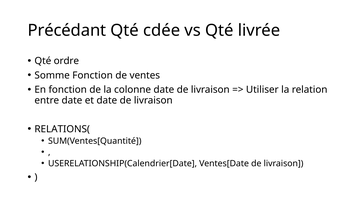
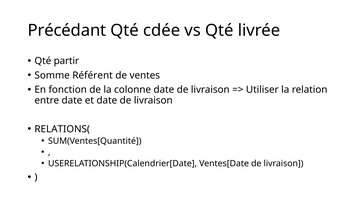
ordre: ordre -> partir (66, 61)
Somme Fonction: Fonction -> Référent (93, 75)
